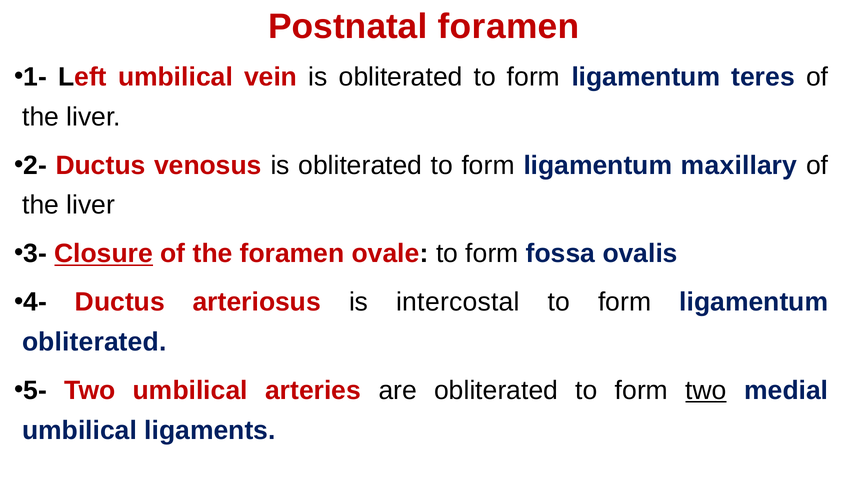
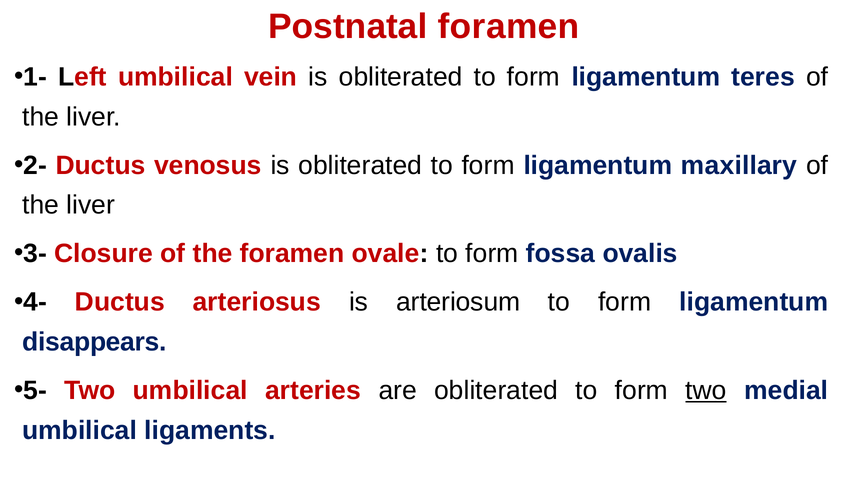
Closure underline: present -> none (104, 254)
intercostal: intercostal -> arteriosum (458, 303)
obliterated: obliterated -> disappears (94, 342)
